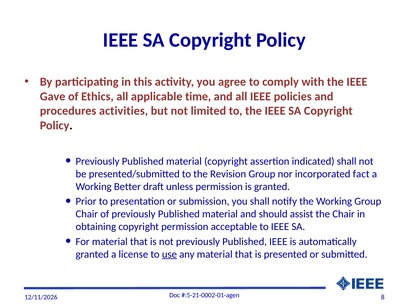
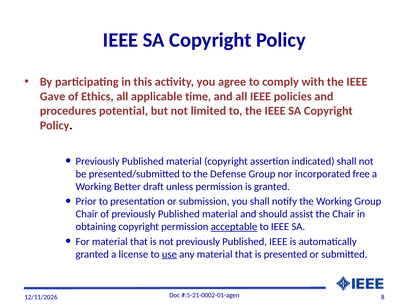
activities: activities -> potential (124, 111)
Revision: Revision -> Defense (228, 174)
fact: fact -> free (361, 174)
acceptable underline: none -> present (234, 227)
